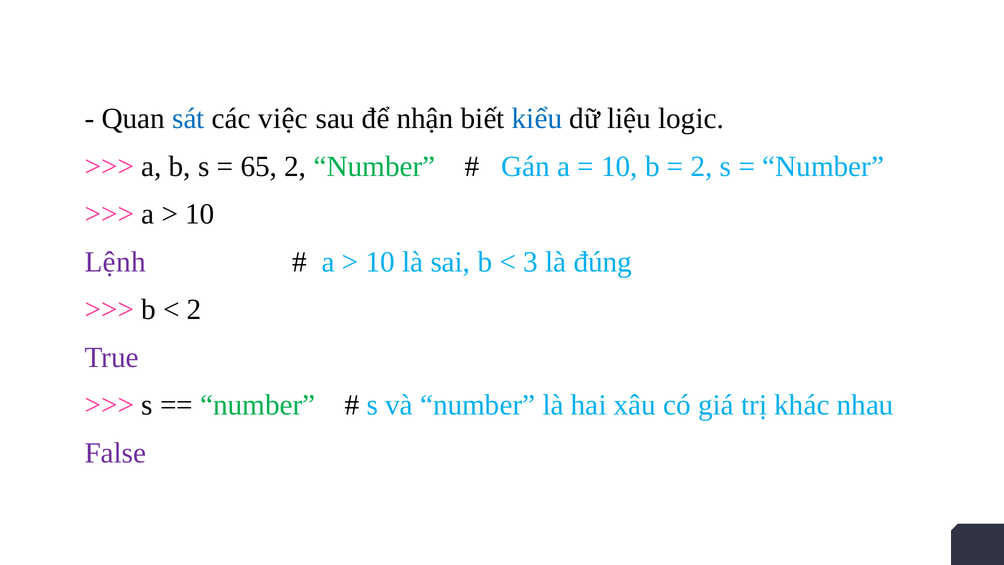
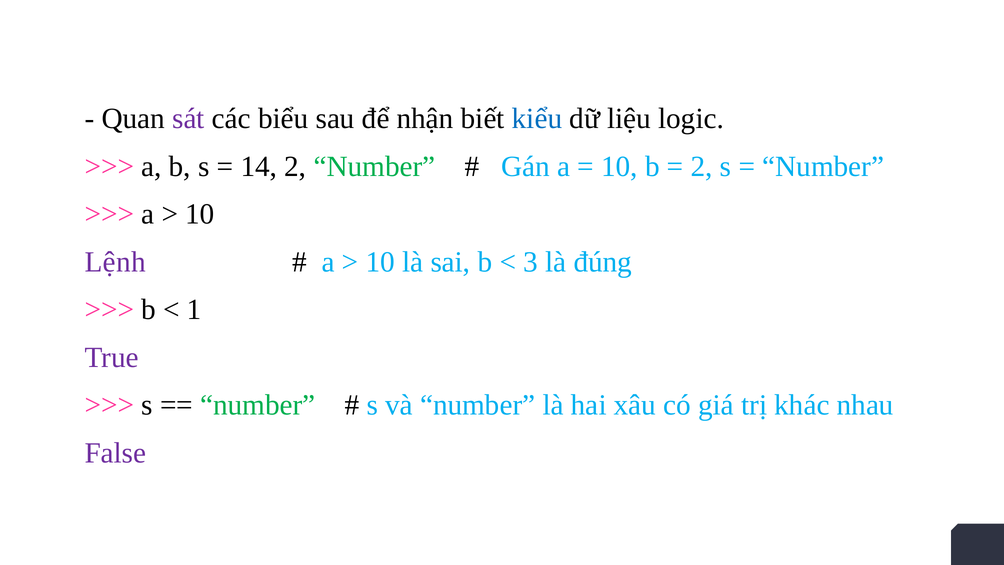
sát colour: blue -> purple (188, 119)
việc: việc -> biểu (283, 119)
65: 65 -> 14 (259, 166)
2: 2 -> 1 (194, 309)
